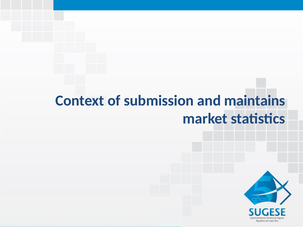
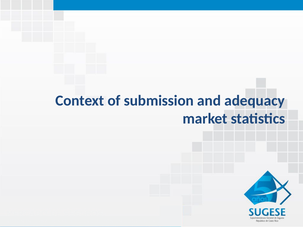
maintains: maintains -> adequacy (255, 101)
